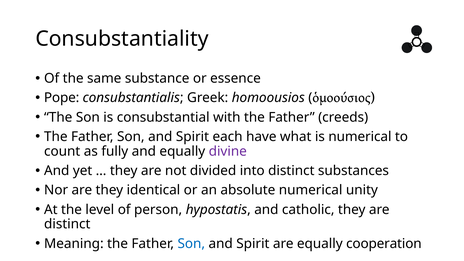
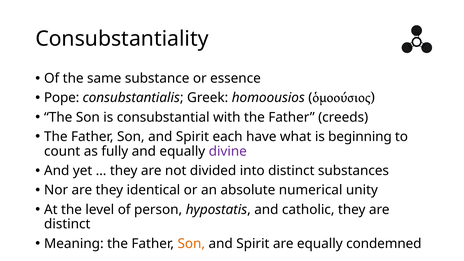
is numerical: numerical -> beginning (360, 137)
Son colour: blue -> orange (191, 244)
cooperation: cooperation -> condemned (384, 244)
